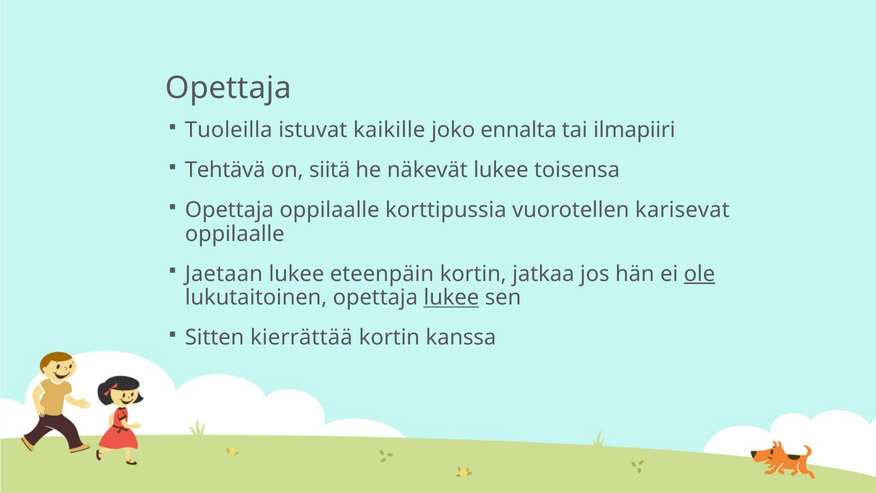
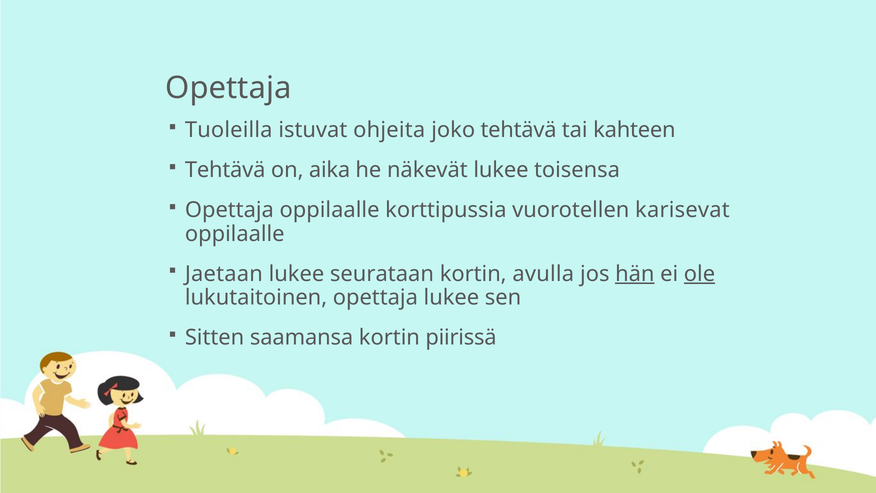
kaikille: kaikille -> ohjeita (389, 130)
joko ennalta: ennalta -> tehtävä (519, 130)
ilmapiiri: ilmapiiri -> kahteen (634, 130)
siitä: siitä -> aika (330, 170)
eteenpäin: eteenpäin -> seurataan (382, 274)
jatkaa: jatkaa -> avulla (543, 274)
hän underline: none -> present (635, 274)
lukee underline: present -> none (451, 297)
kierrättää: kierrättää -> saamansa (302, 338)
kanssa: kanssa -> piirissä (461, 338)
